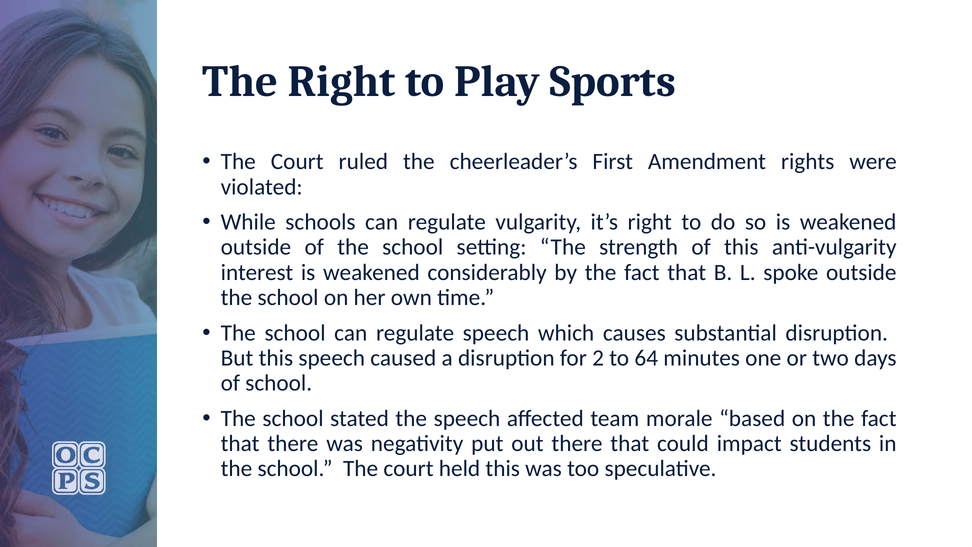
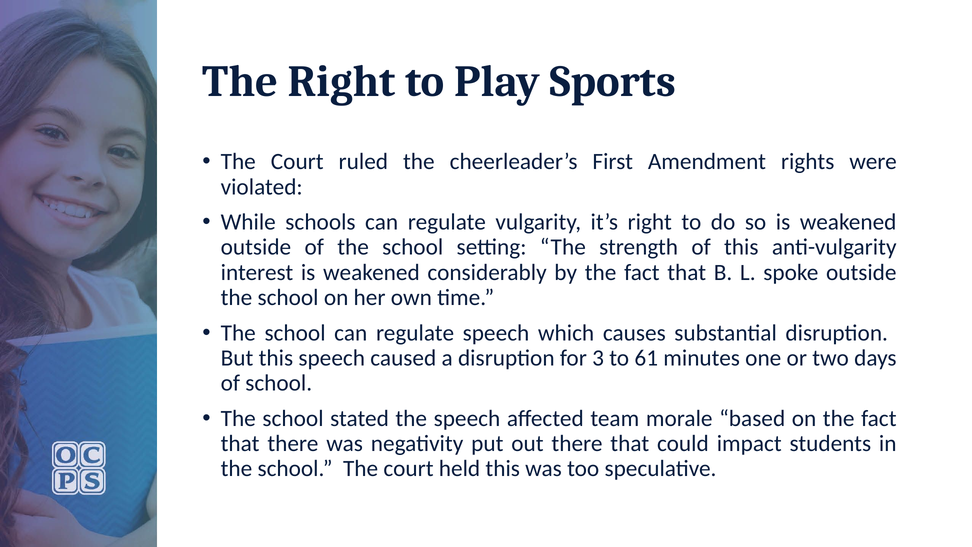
2: 2 -> 3 (598, 358)
64: 64 -> 61 (646, 358)
